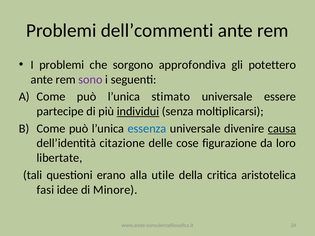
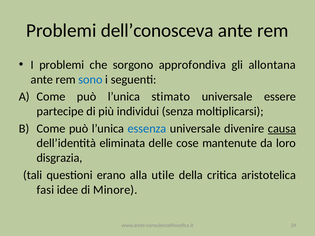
dell’commenti: dell’commenti -> dell’conosceva (157, 30)
potettero: potettero -> allontana (272, 65)
sono colour: purple -> blue (90, 80)
individui underline: present -> none (138, 111)
citazione: citazione -> eliminata (122, 143)
figurazione: figurazione -> mantenute (230, 143)
libertate: libertate -> disgrazia (60, 158)
